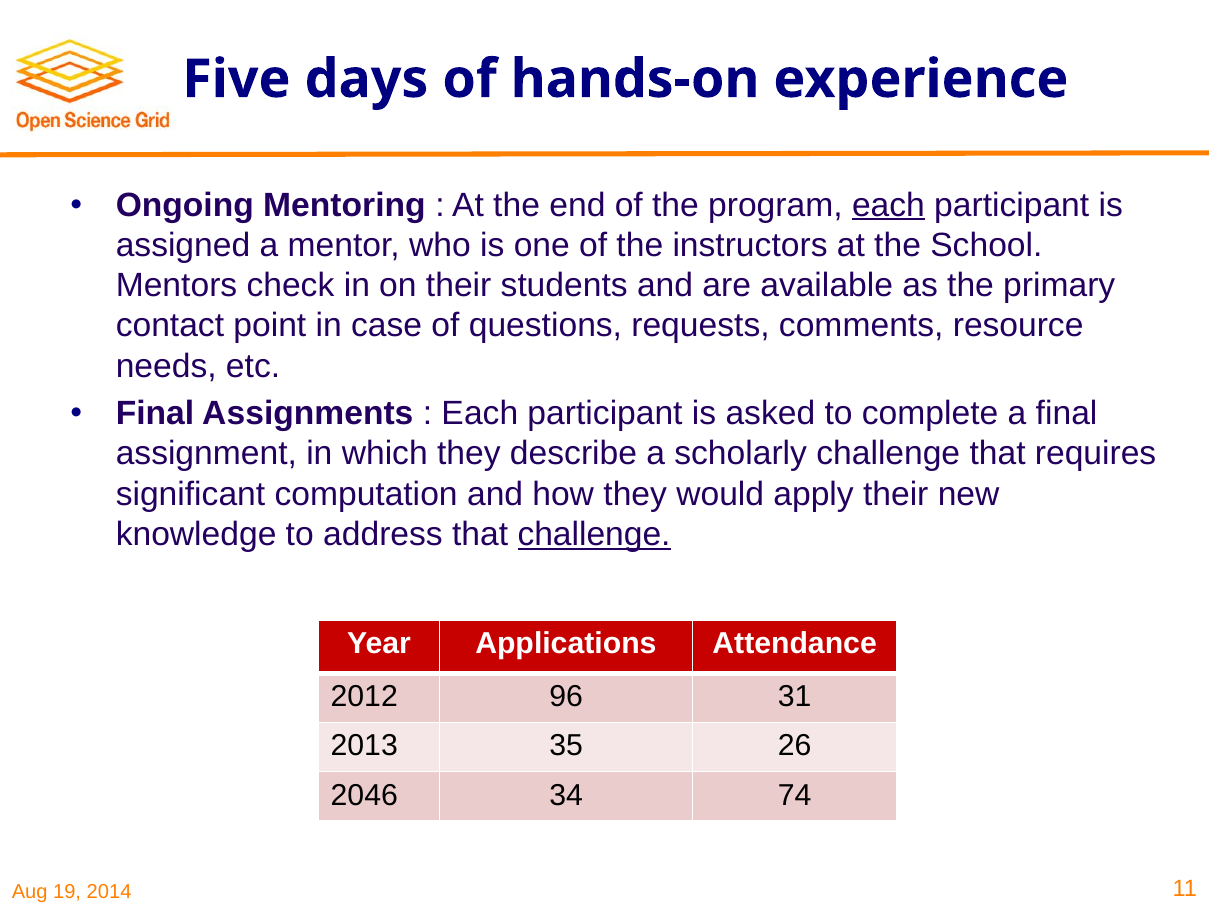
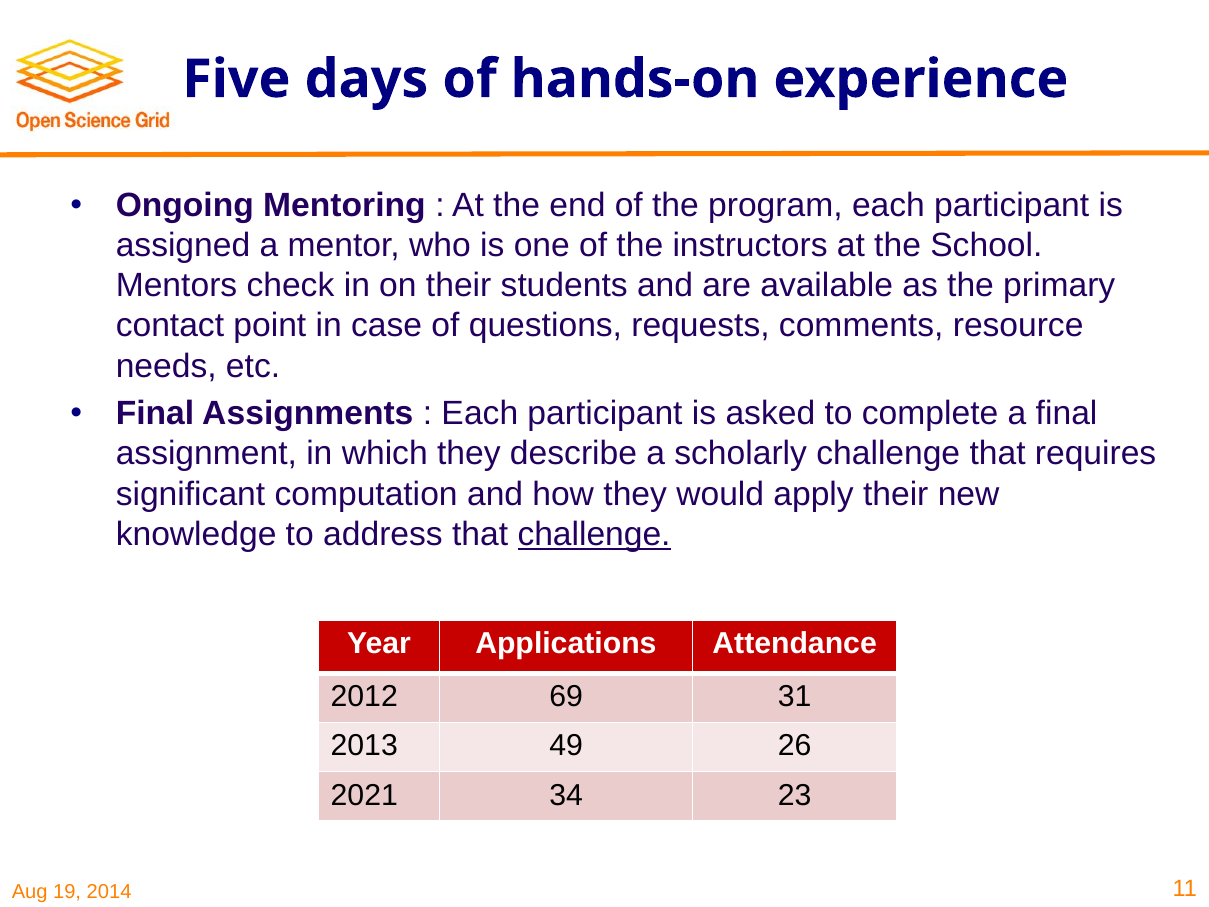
each underline: present -> none (888, 205)
96: 96 -> 69 (566, 697)
35: 35 -> 49 (566, 746)
2046: 2046 -> 2021 (364, 795)
74: 74 -> 23 (795, 795)
